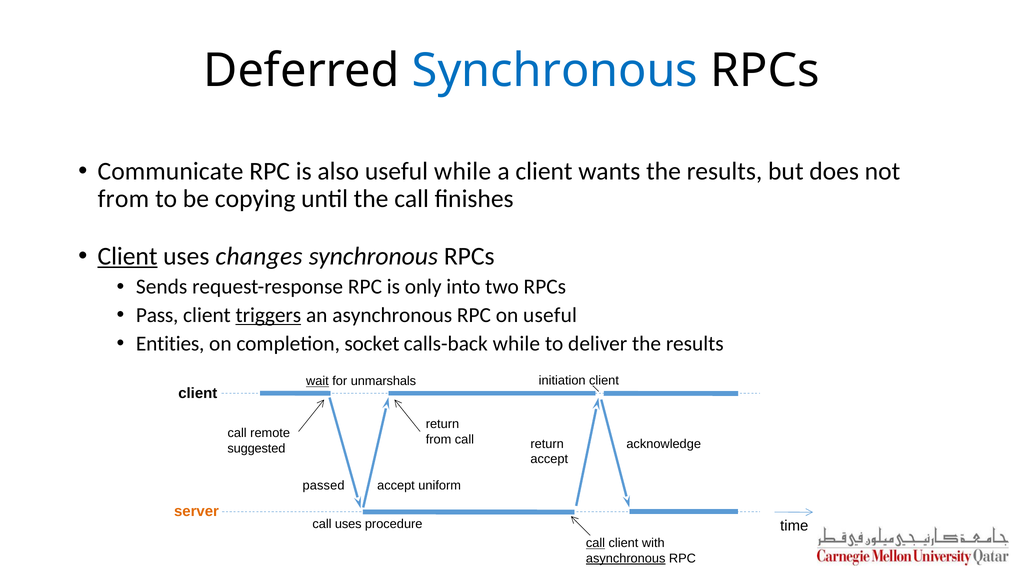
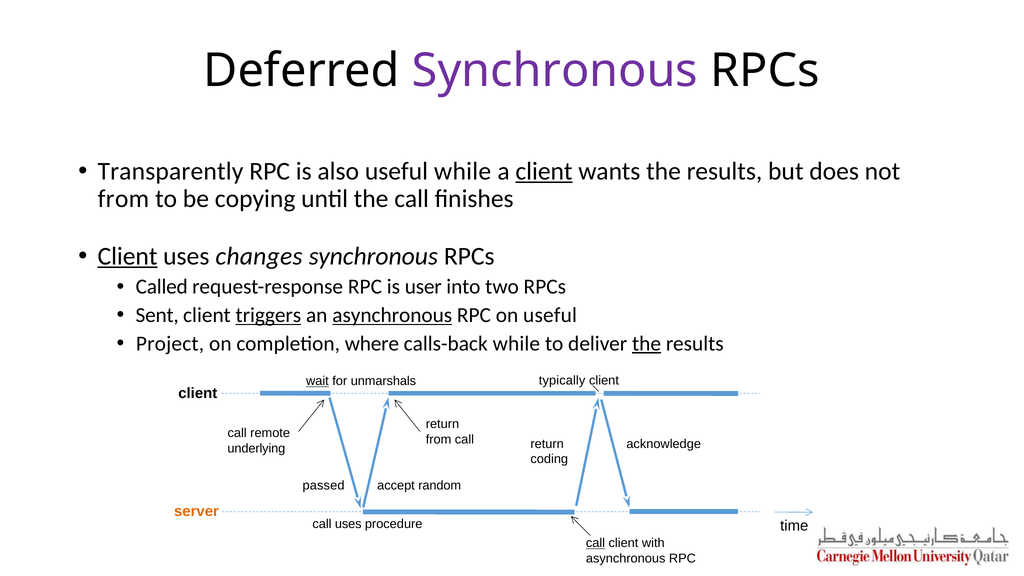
Synchronous colour: blue -> purple (555, 71)
Communicate: Communicate -> Transparently (170, 171)
client underline: none -> present (544, 171)
Sends: Sends -> Called (162, 287)
only: only -> user (423, 287)
Pass: Pass -> Sent (157, 315)
asynchronous underline: none -> present (392, 315)
Entities: Entities -> Project (170, 344)
socket: socket -> where (372, 344)
the underline: none -> present (647, 344)
initiation: initiation -> typically (562, 380)
suggested: suggested -> underlying (256, 448)
accept: accept -> coding (549, 459)
uniform: uniform -> random (440, 485)
asynchronous underline: present -> none (626, 559)
